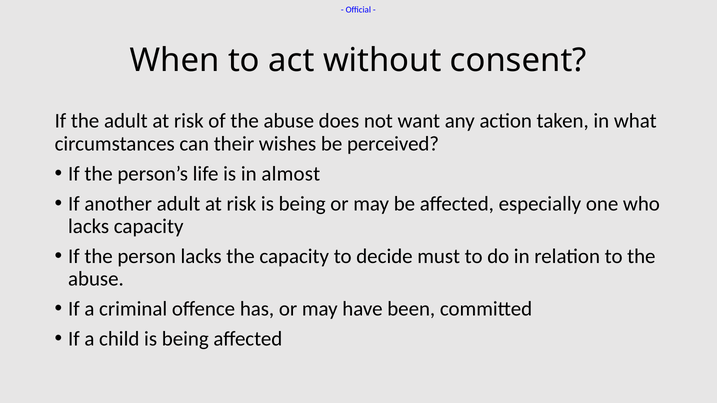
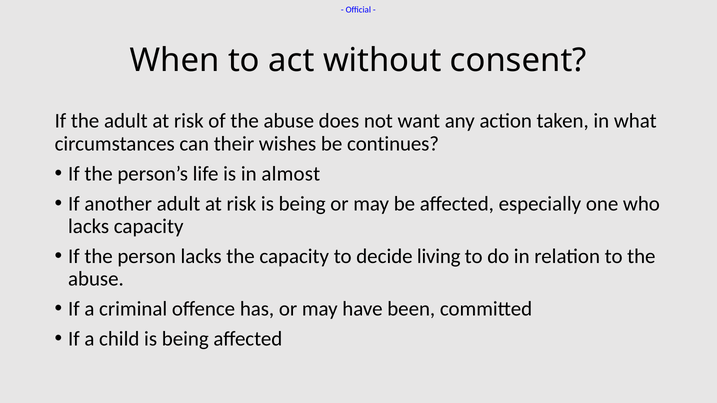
perceived: perceived -> continues (393, 144)
must: must -> living (439, 256)
